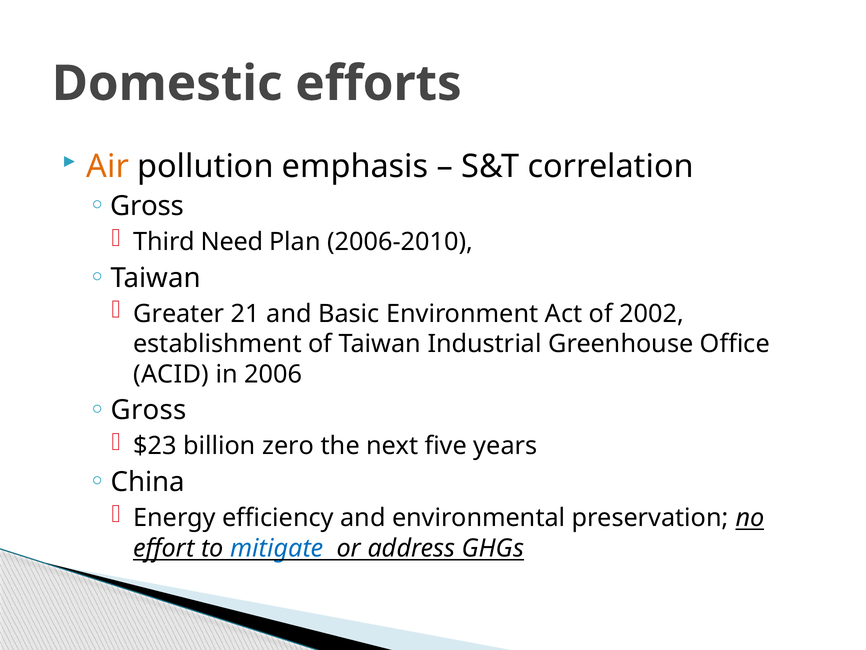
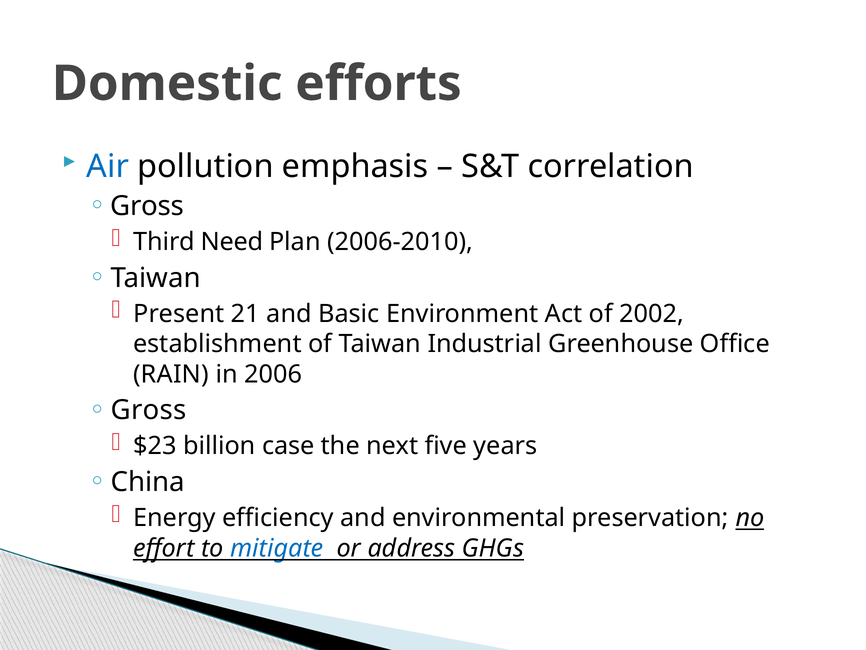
Air colour: orange -> blue (108, 166)
Greater: Greater -> Present (179, 314)
ACID: ACID -> RAIN (171, 374)
zero: zero -> case (288, 446)
